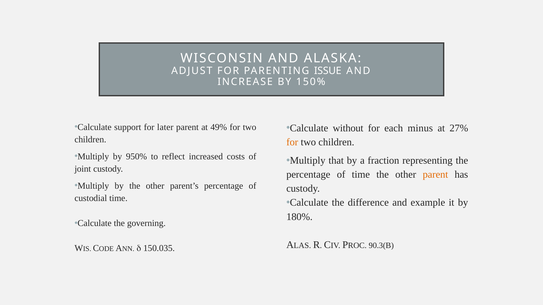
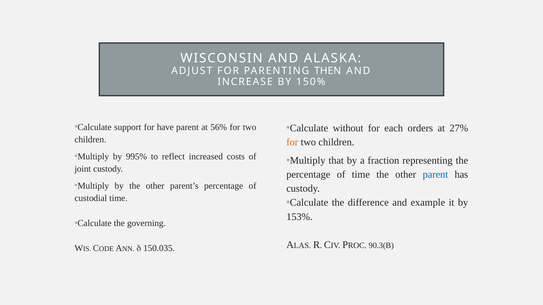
ISSUE: ISSUE -> THEN (328, 71)
later: later -> have (165, 127)
49%: 49% -> 56% (219, 127)
minus: minus -> orders (420, 128)
950%: 950% -> 995% (137, 157)
parent colour: orange -> blue (435, 175)
180%: 180% -> 153% (299, 217)
